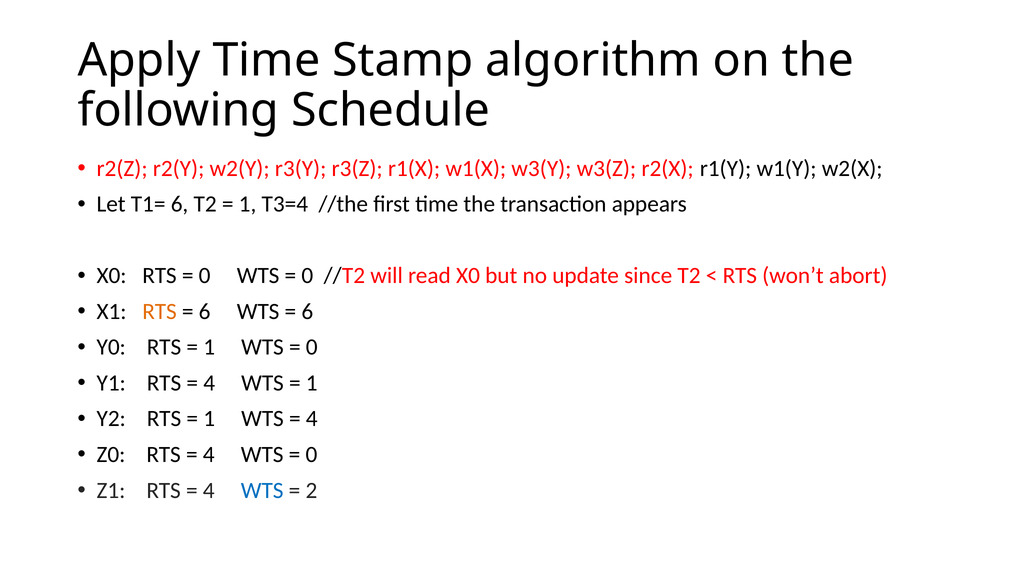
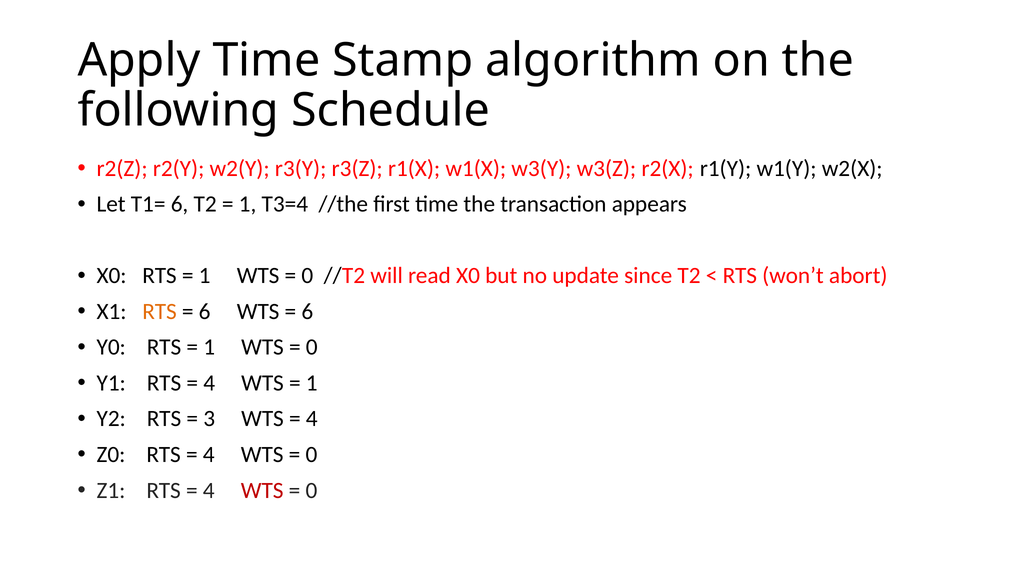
0: 0 -> 1 (205, 276)
1: 1 -> 3 (209, 419)
WTS colour: blue -> red (262, 490)
2: 2 -> 0 (311, 490)
